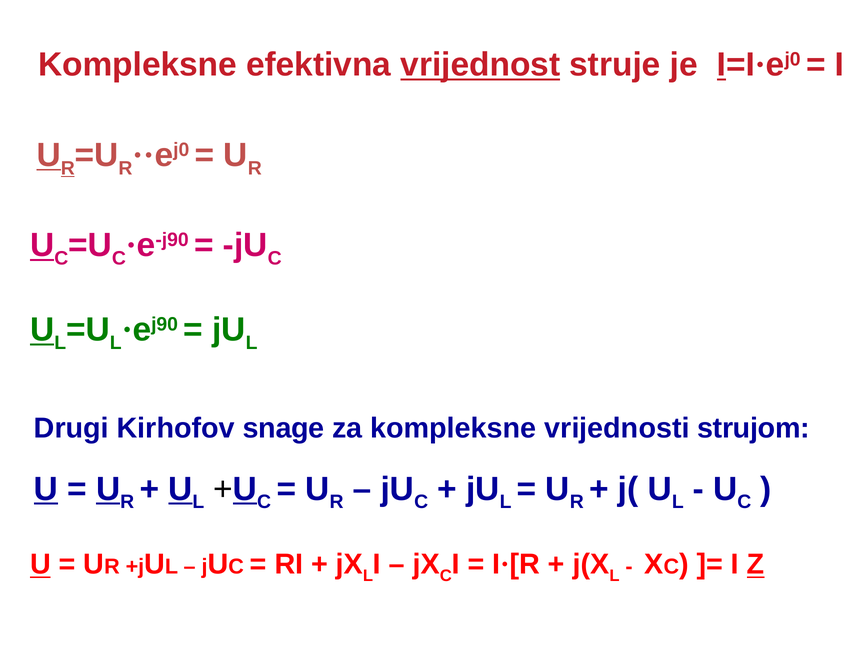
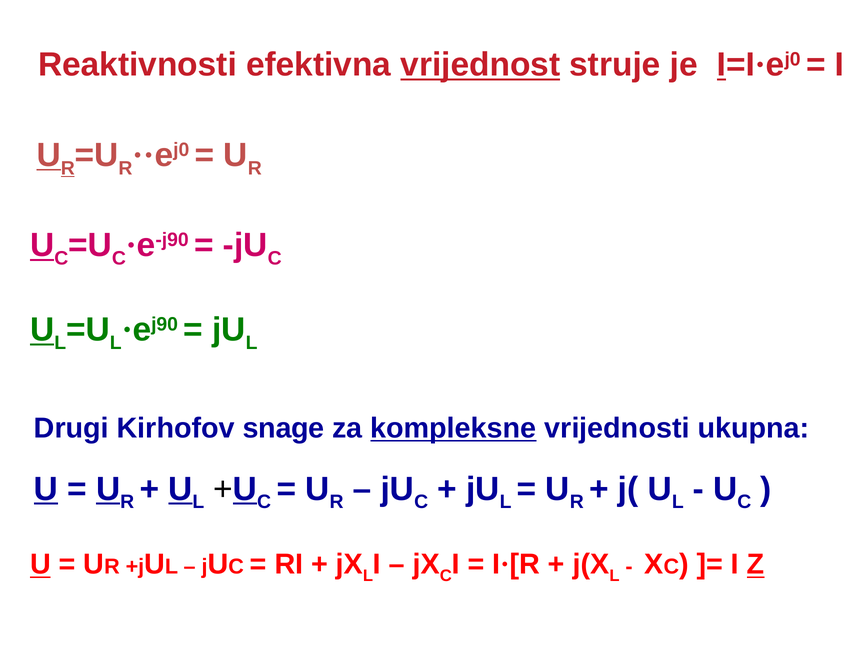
Kompleksne: Kompleksne -> Reaktivnosti (137, 65)
kompleksne underline: none -> present (453, 428)
strujom: strujom -> ukupna (753, 428)
